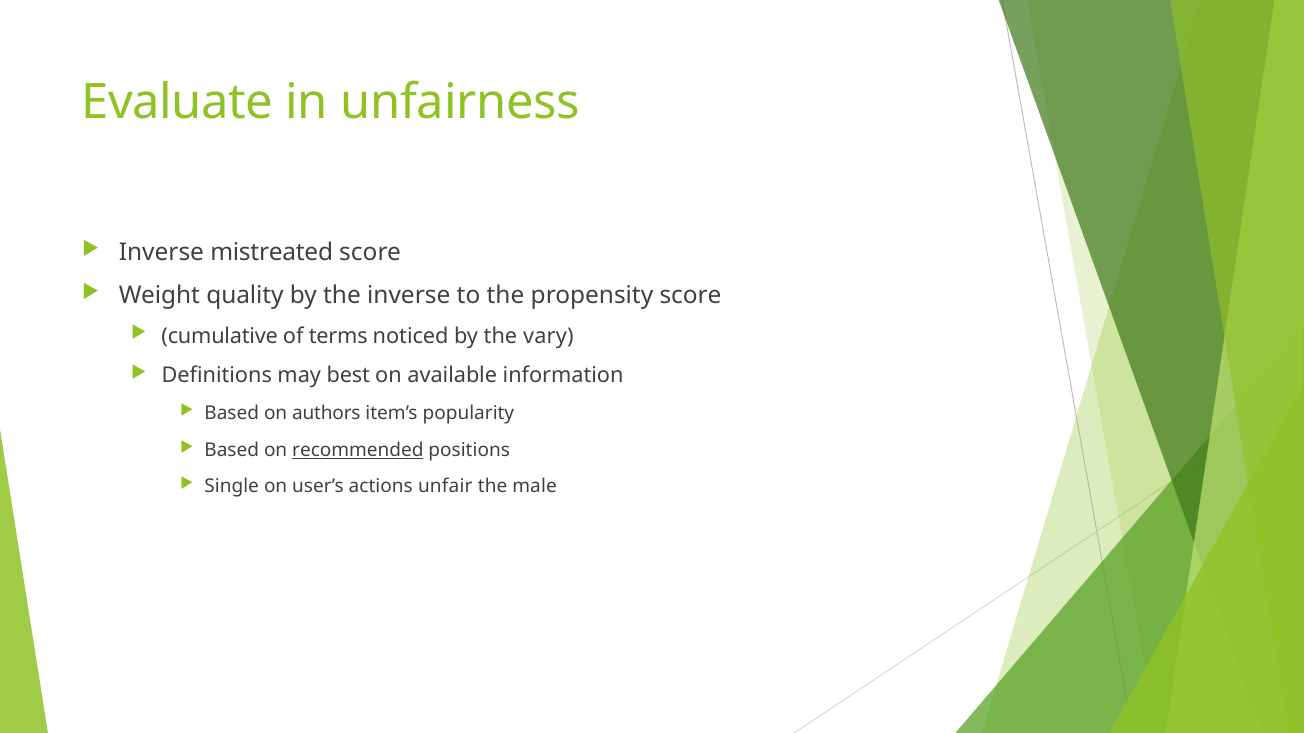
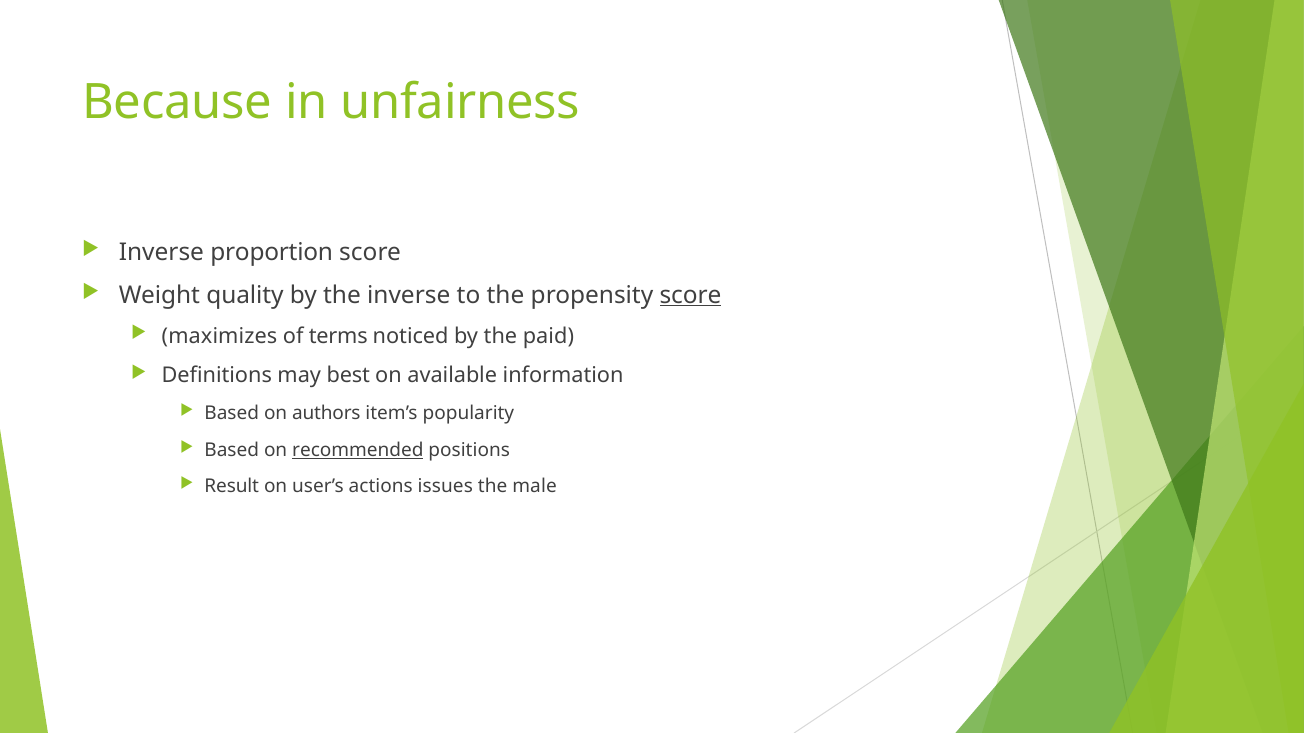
Evaluate: Evaluate -> Because (177, 103)
mistreated: mistreated -> proportion (272, 252)
score underline: none -> present (691, 295)
cumulative: cumulative -> maximizes (220, 336)
vary: vary -> paid (548, 336)
Single: Single -> Result (232, 487)
unfair: unfair -> issues (445, 487)
